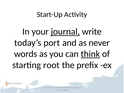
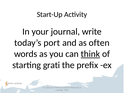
journal underline: present -> none (65, 32)
never: never -> often (99, 43)
root: root -> grati (51, 65)
